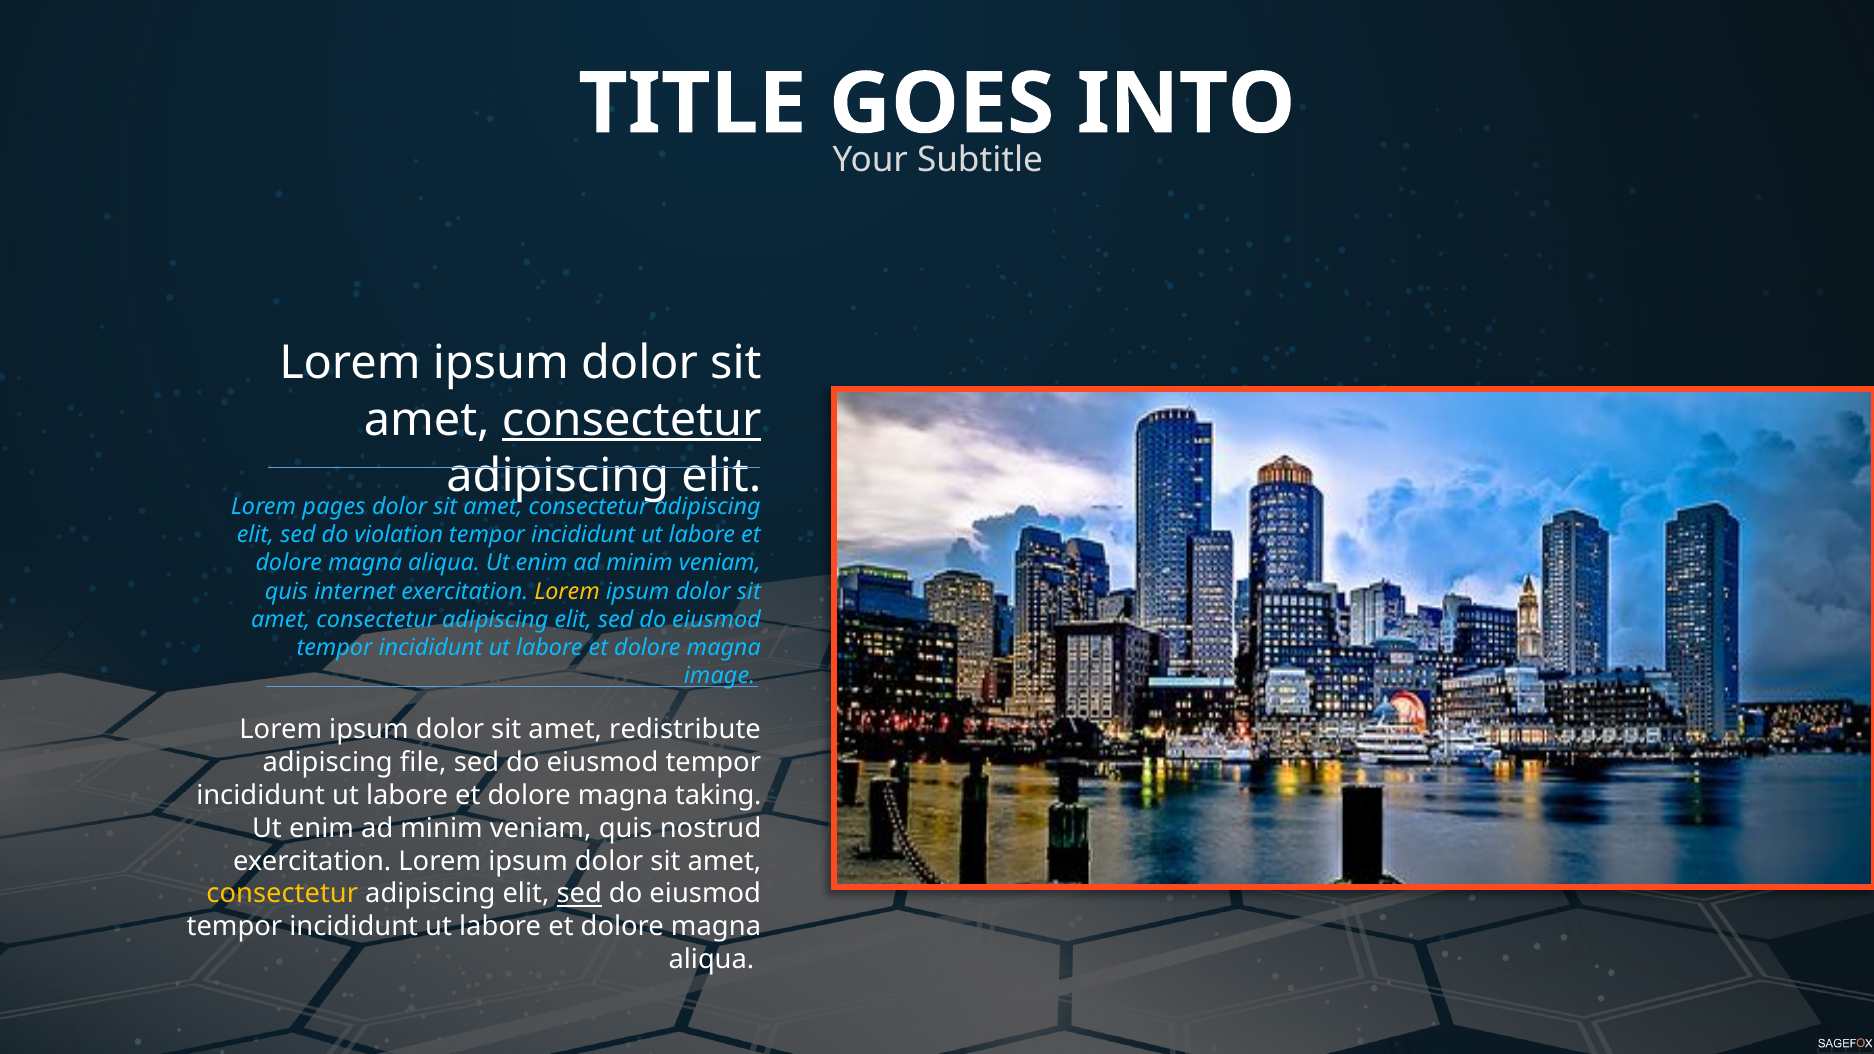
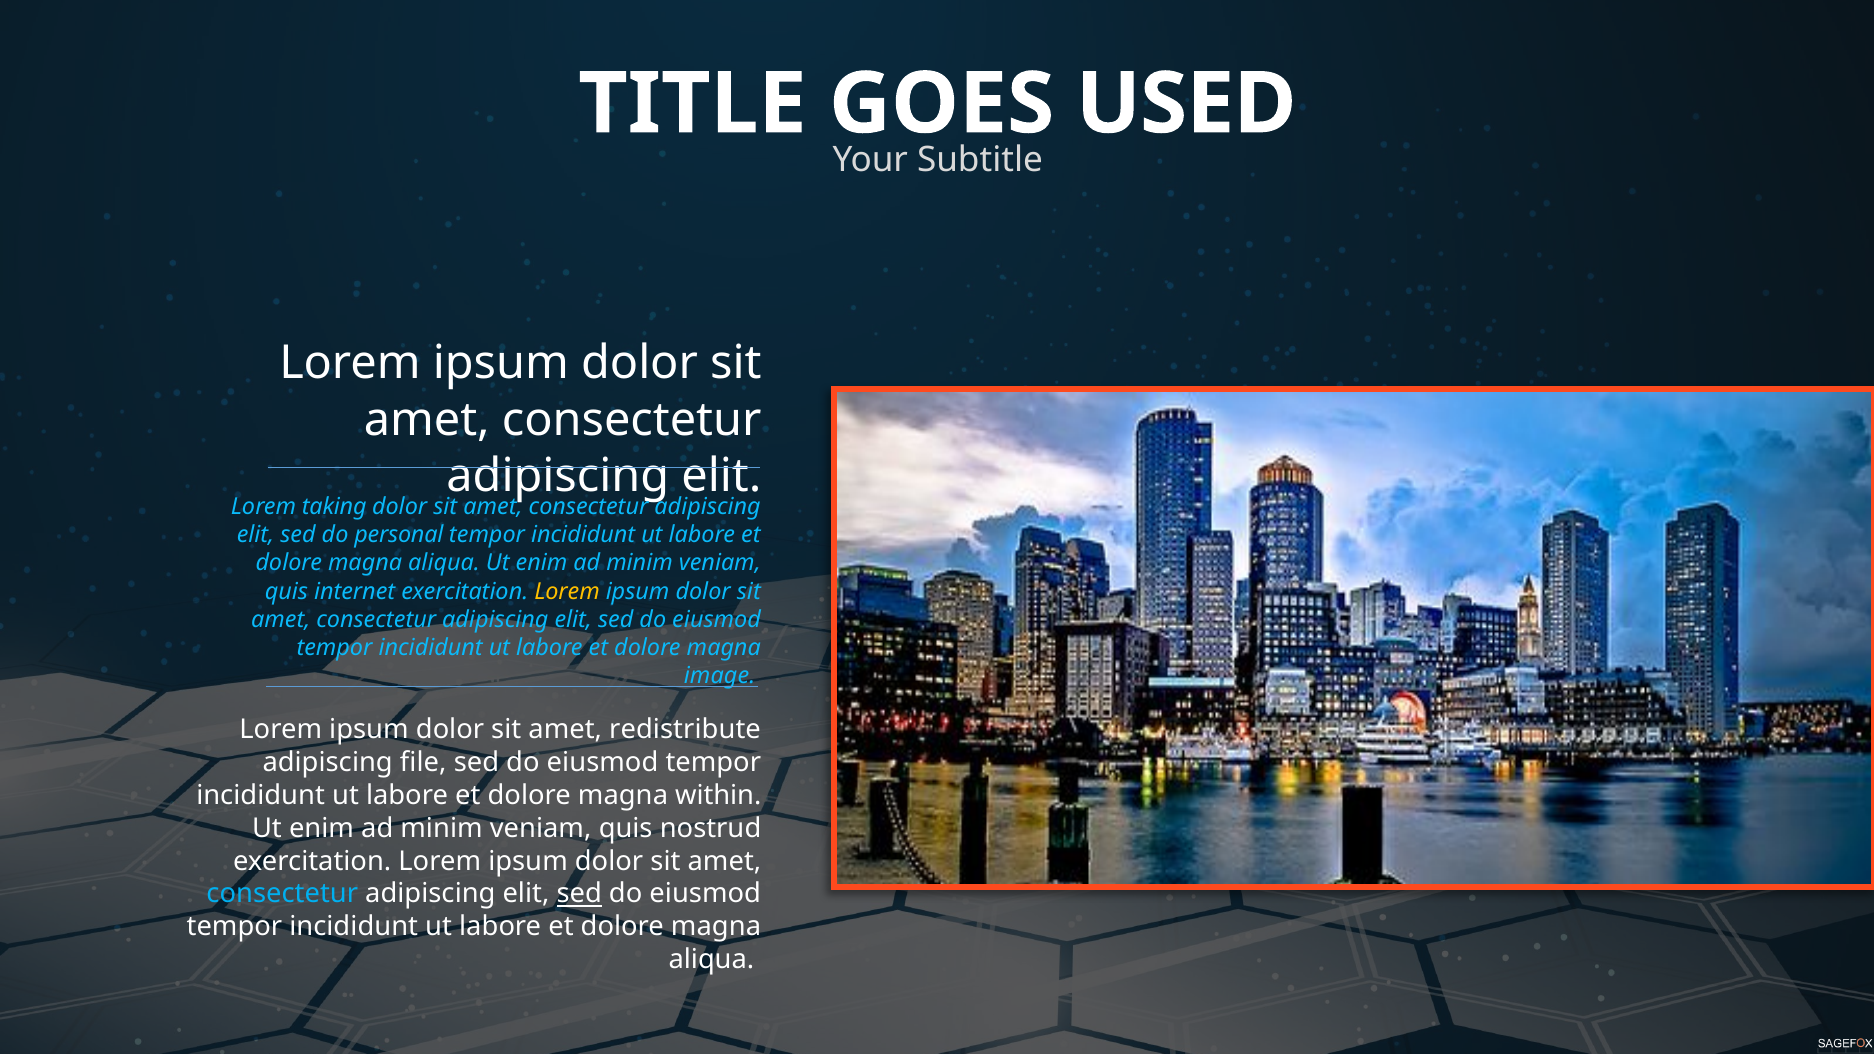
INTO: INTO -> USED (1186, 104)
consectetur underline: present -> none (632, 420)
pages: pages -> taking (334, 507)
violation: violation -> personal (399, 535)
taking: taking -> within (718, 796)
consectetur colour: yellow -> light blue (282, 894)
